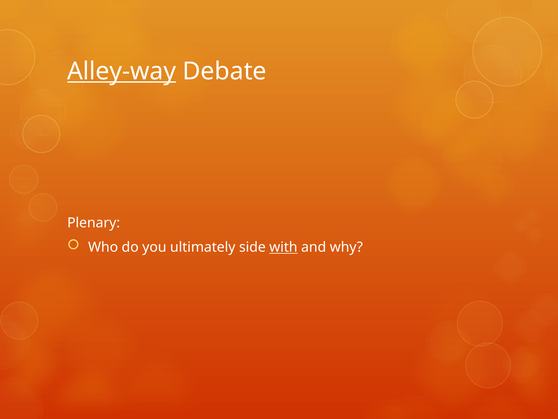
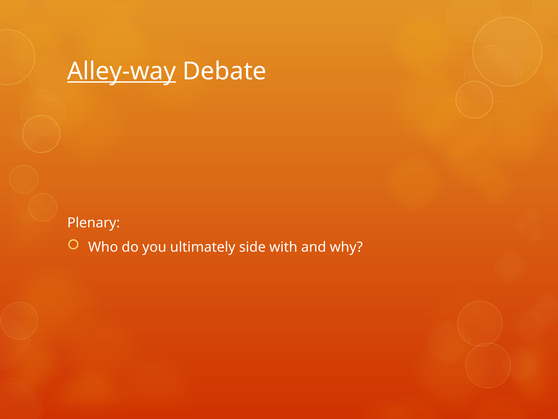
with underline: present -> none (283, 247)
